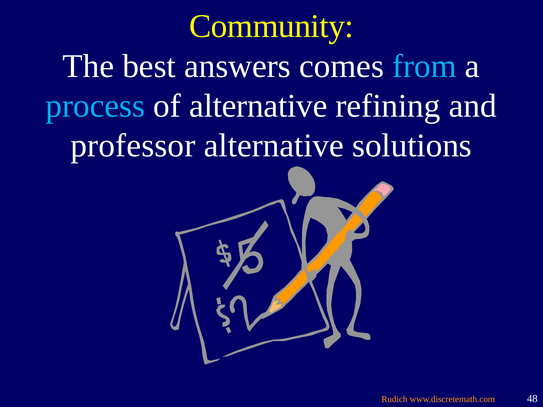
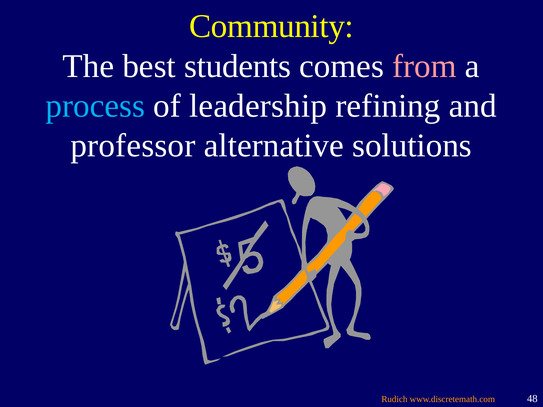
answers: answers -> students (238, 66)
from colour: light blue -> pink (424, 66)
of alternative: alternative -> leadership (258, 106)
